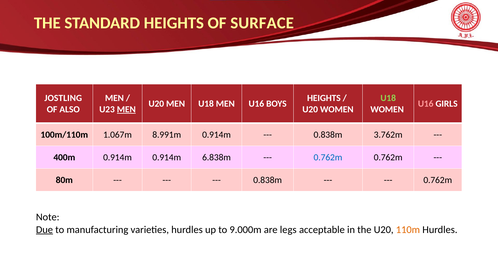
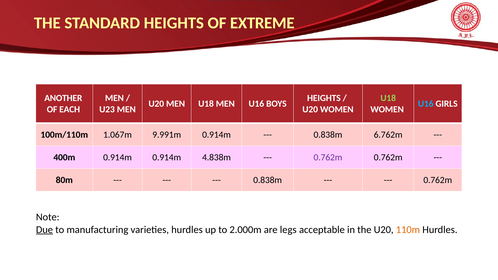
SURFACE: SURFACE -> EXTREME (262, 23)
JOSTLING: JOSTLING -> ANOTHER (63, 98)
U16 colour: pink -> light blue (426, 104)
ALSO: ALSO -> EACH (70, 109)
MEN underline: present -> none (126, 109)
8.991m: 8.991m -> 9.991m (167, 135)
3.762m: 3.762m -> 6.762m (388, 135)
6.838m: 6.838m -> 4.838m (217, 157)
0.762m colour: blue -> purple (328, 157)
9.000m: 9.000m -> 2.000m (246, 230)
